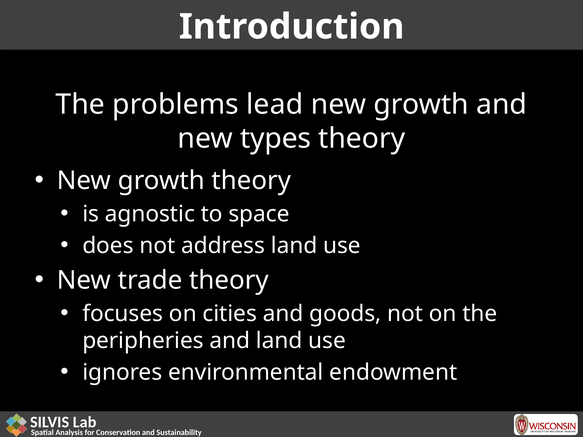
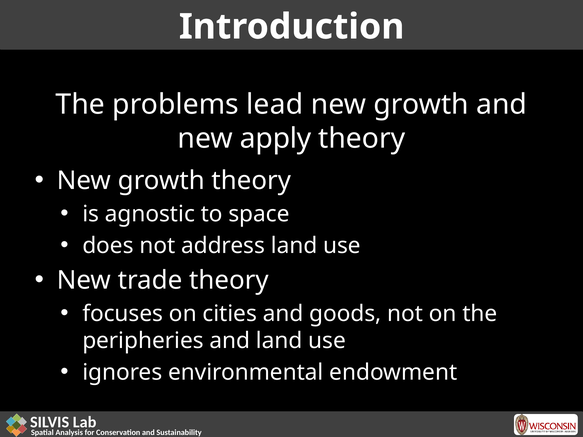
types: types -> apply (276, 138)
